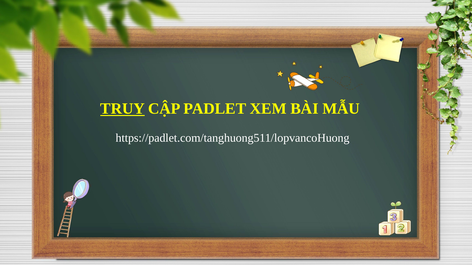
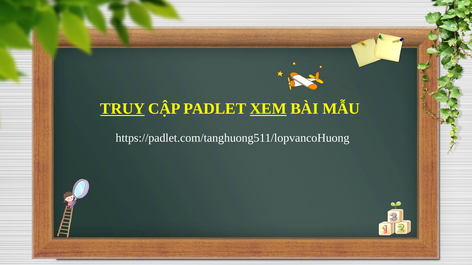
XEM underline: none -> present (268, 109)
